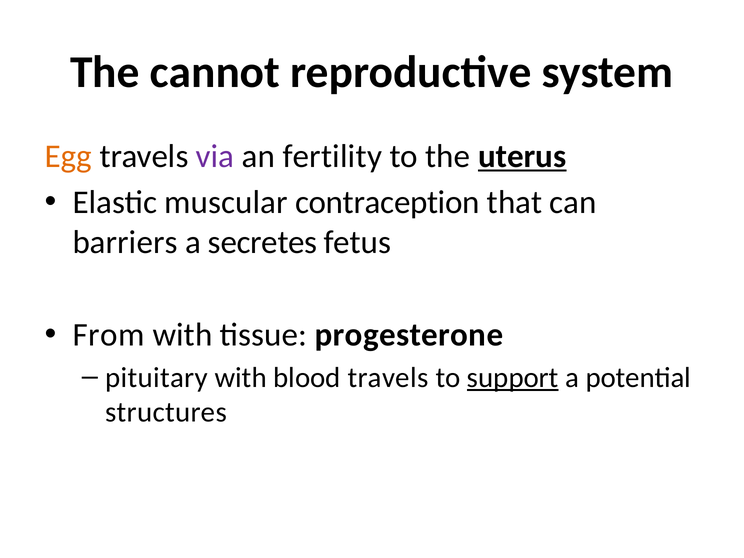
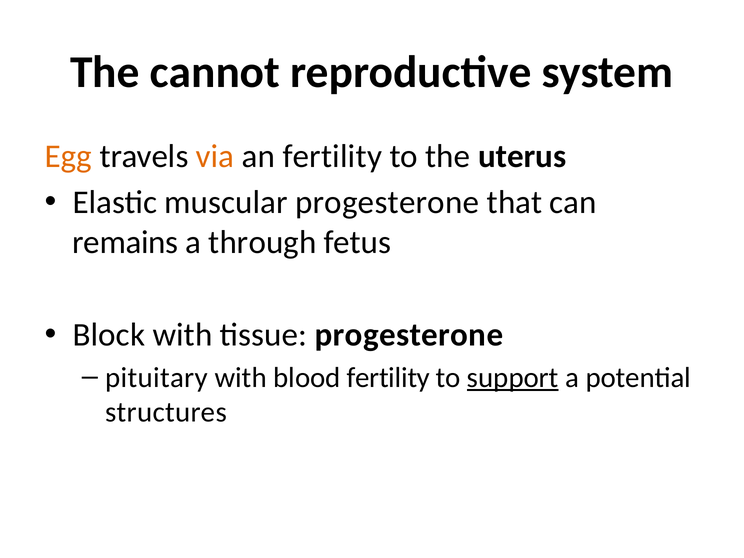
via colour: purple -> orange (215, 156)
uterus underline: present -> none (522, 156)
muscular contraception: contraception -> progesterone (387, 202)
barriers: barriers -> remains (125, 242)
secretes: secretes -> through (262, 242)
From: From -> Block (109, 335)
blood travels: travels -> fertility (388, 378)
